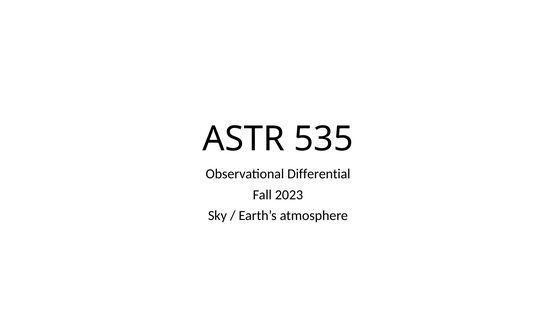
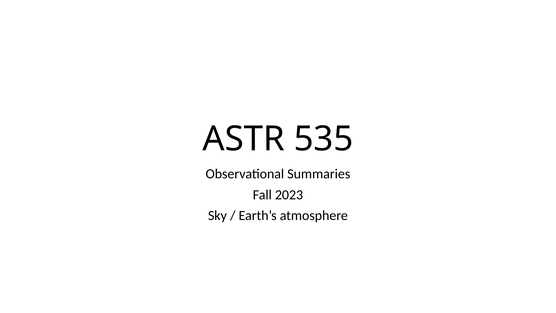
Differential: Differential -> Summaries (319, 174)
